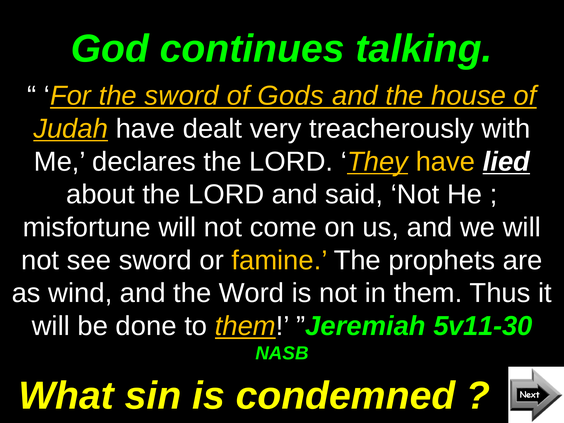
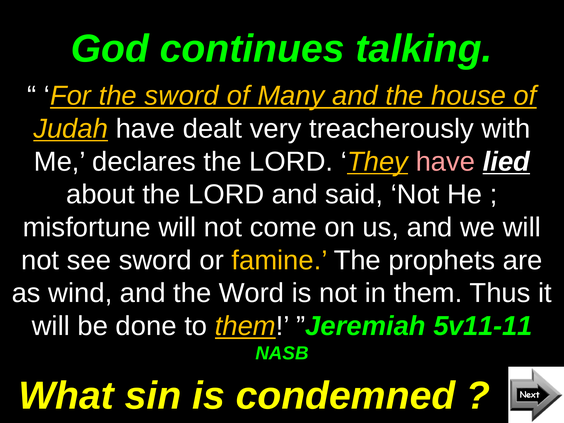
Gods: Gods -> Many (291, 96)
have colour: yellow -> pink (445, 162)
5v11-30: 5v11-30 -> 5v11-11 (483, 326)
